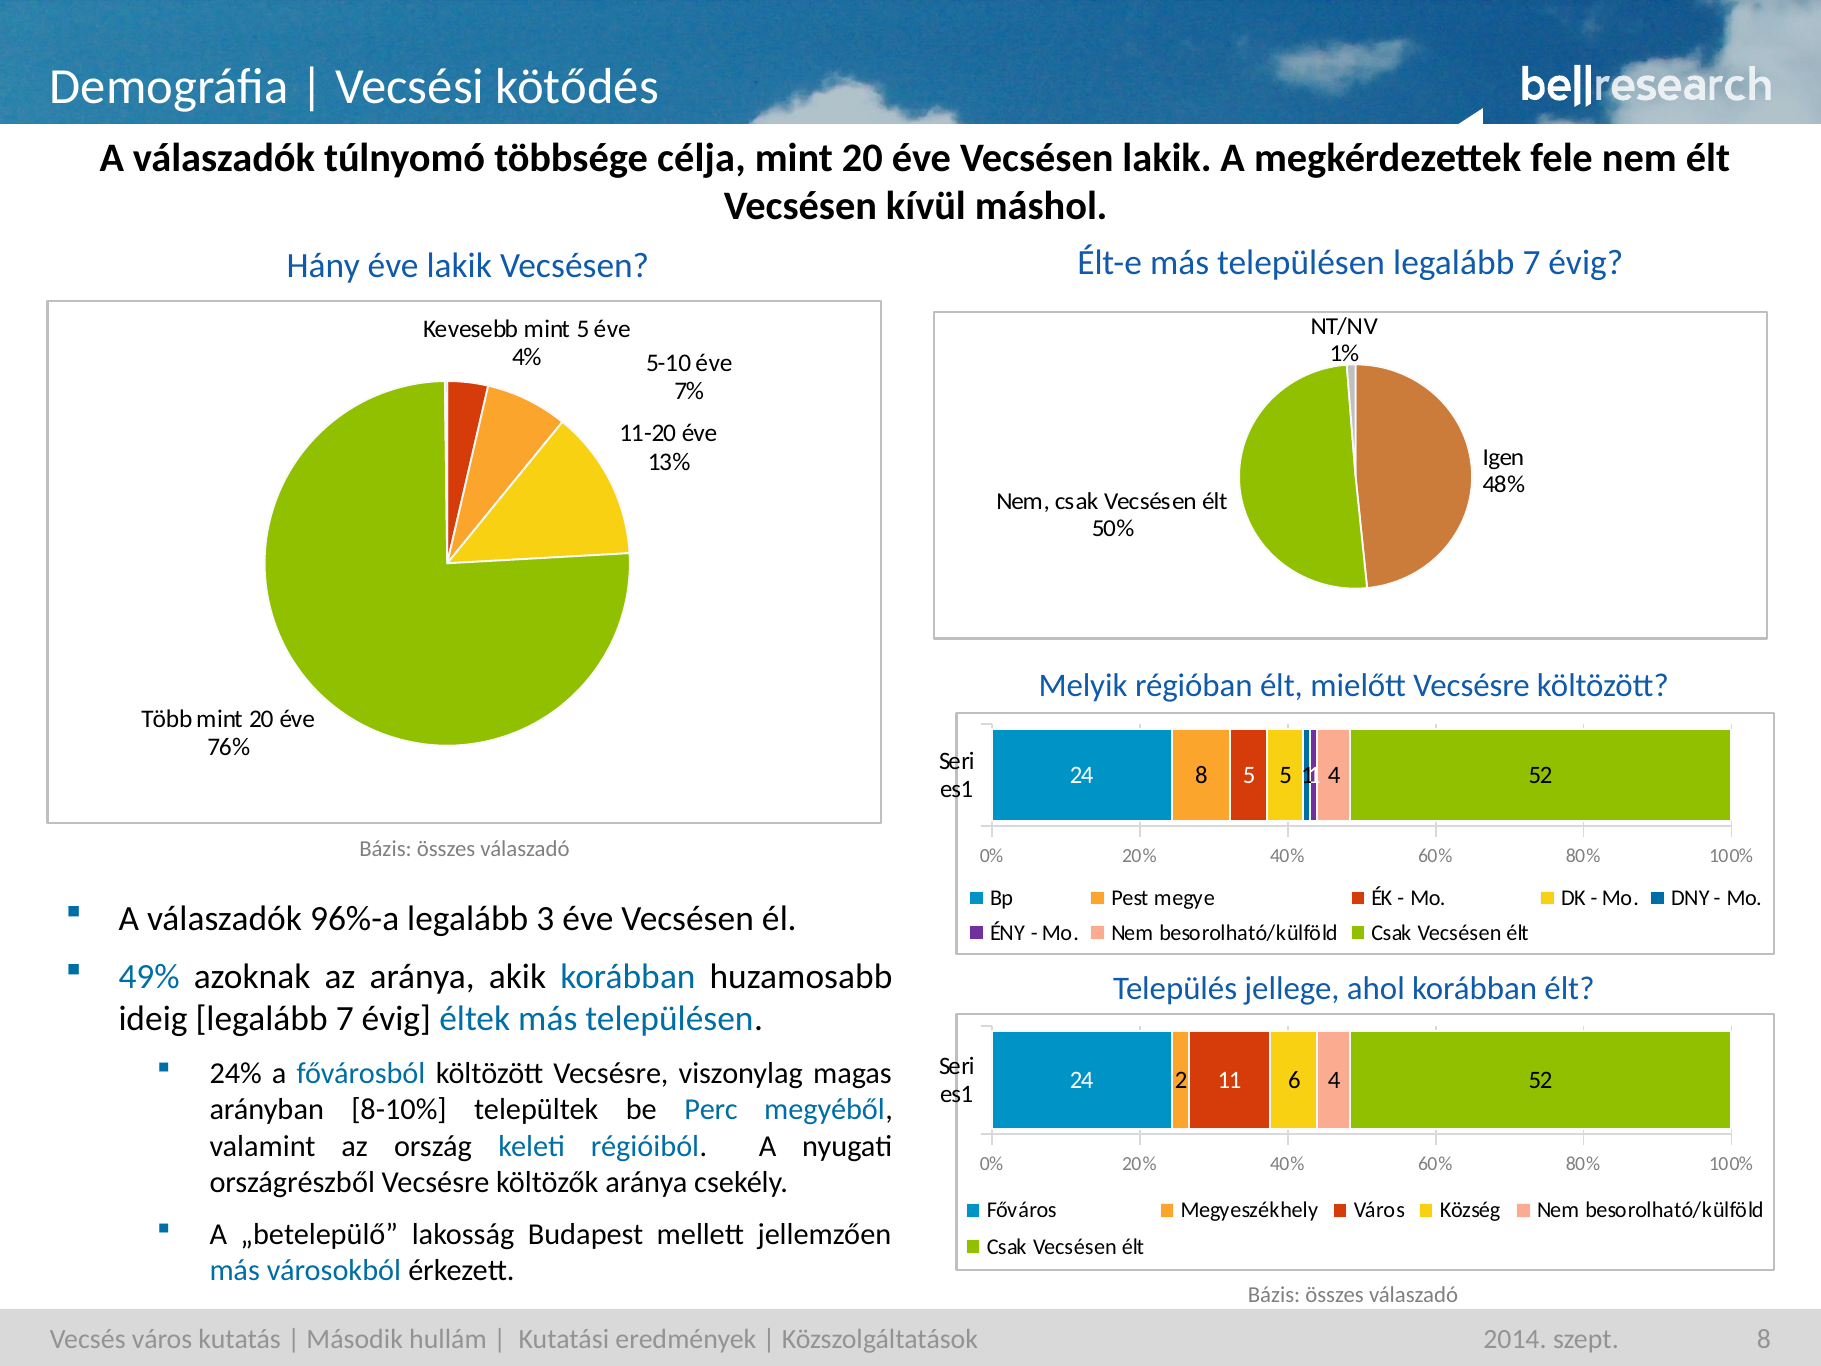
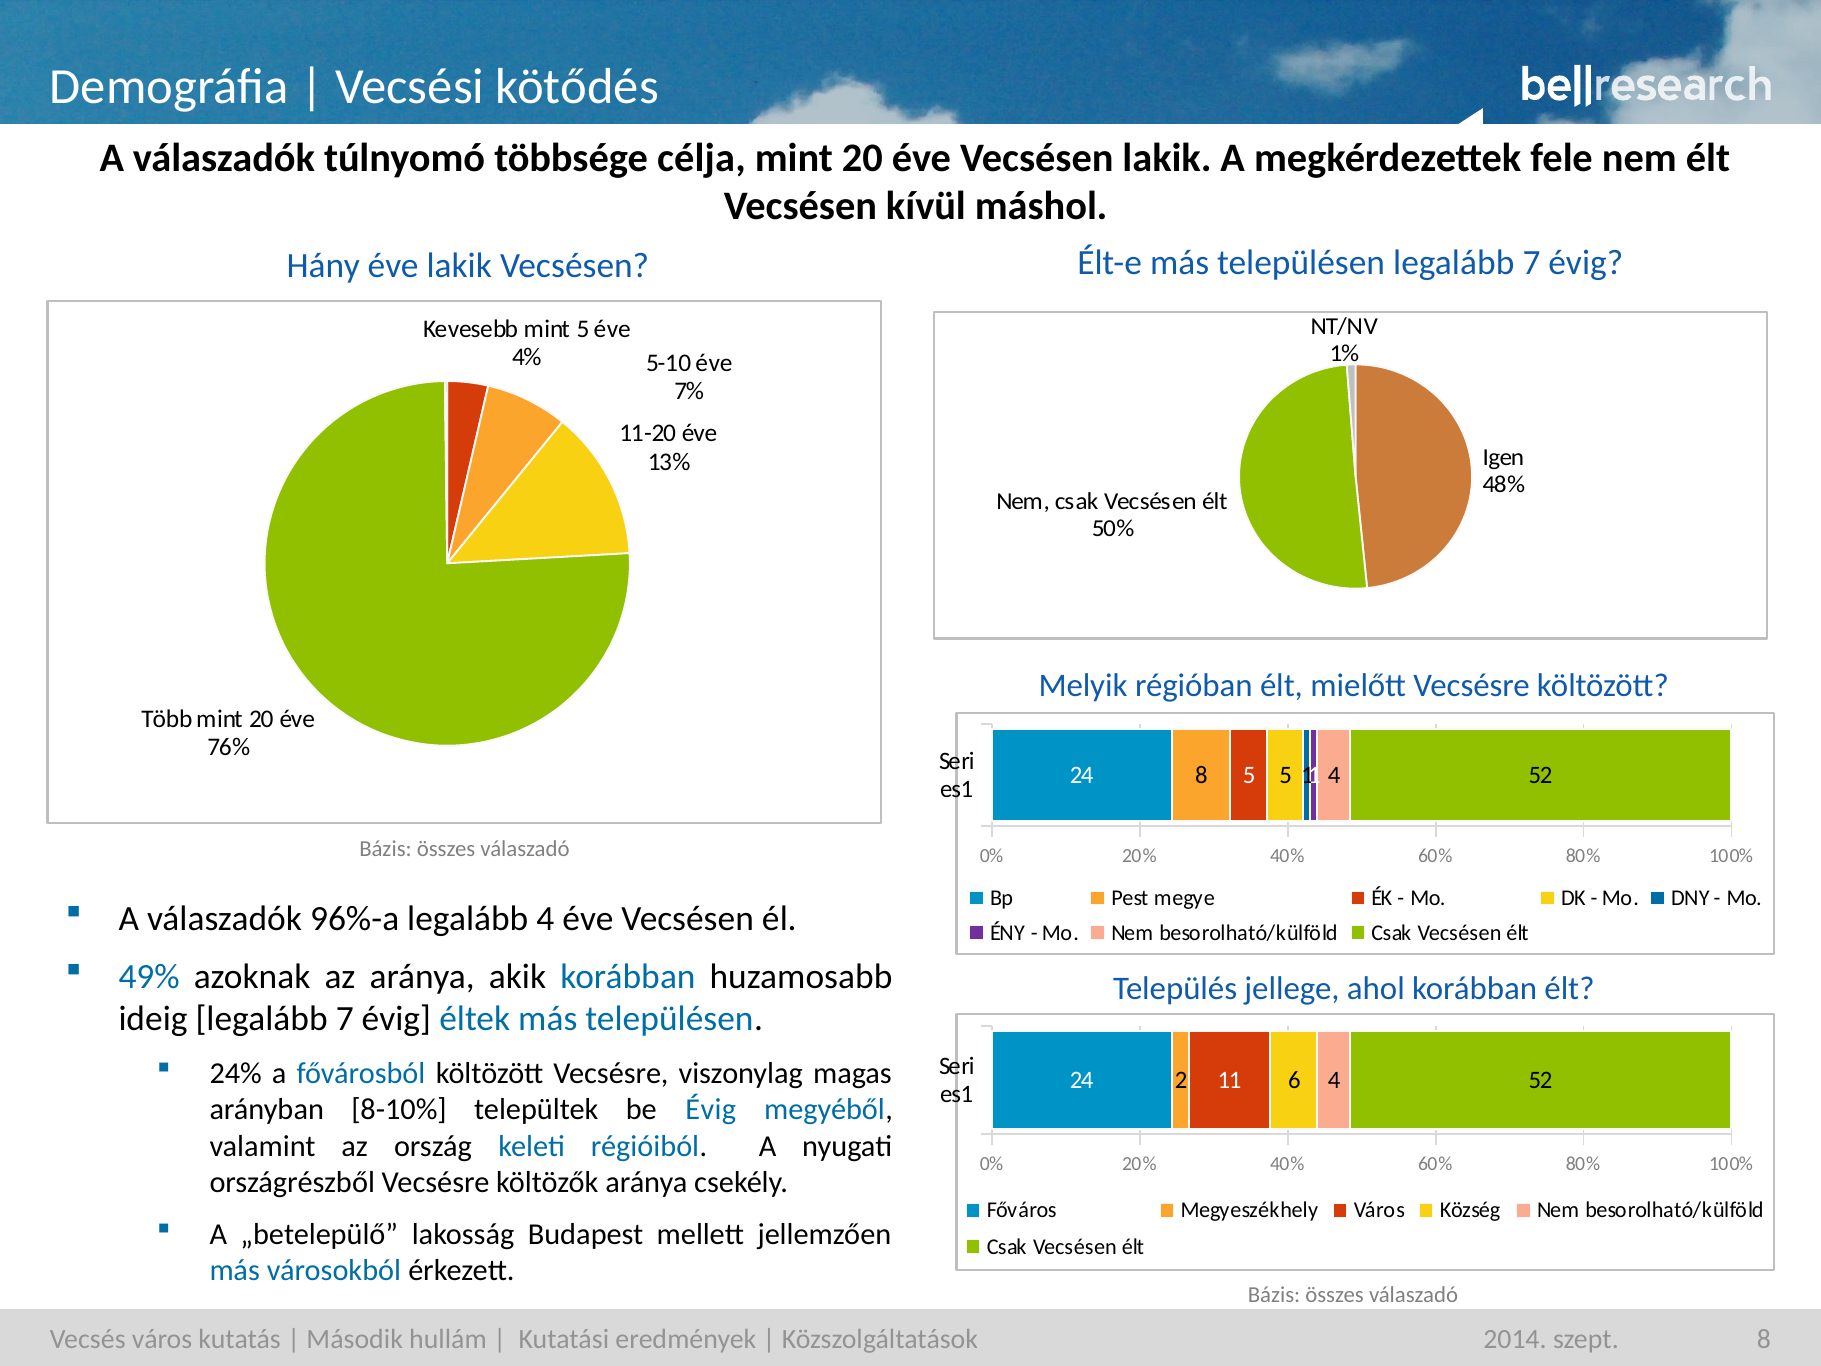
legalább 3: 3 -> 4 (545, 918)
be Perc: Perc -> Évig (711, 1109)
